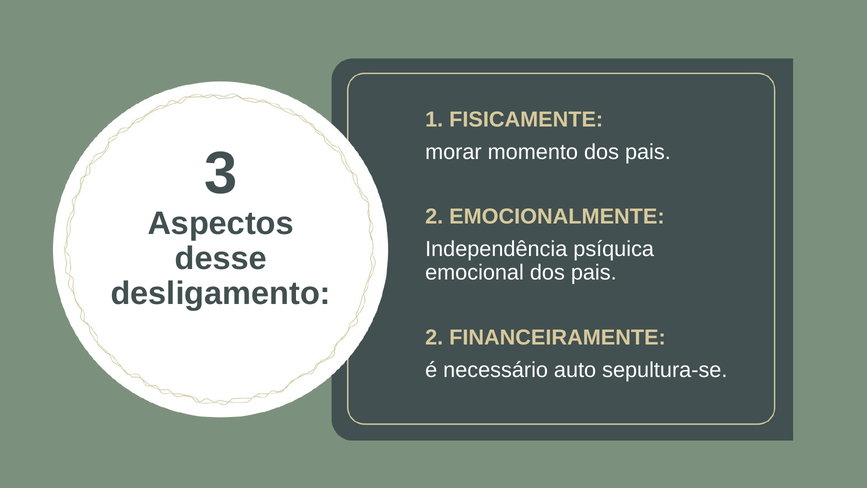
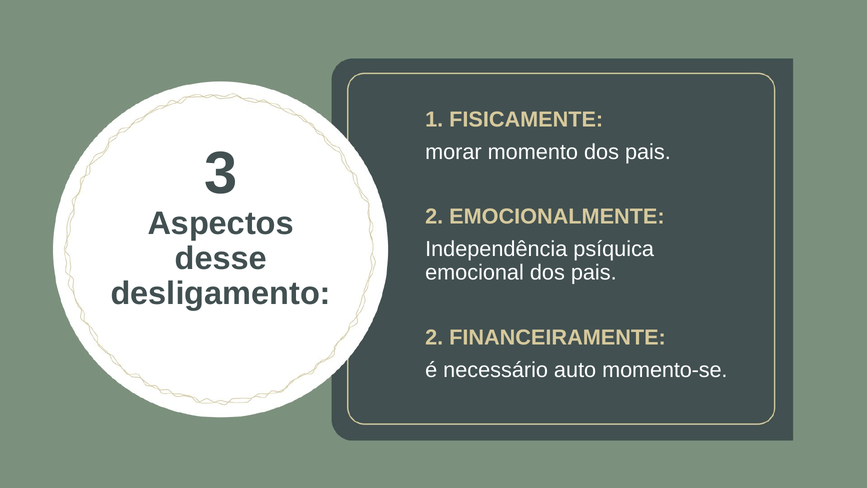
sepultura-se: sepultura-se -> momento-se (665, 370)
